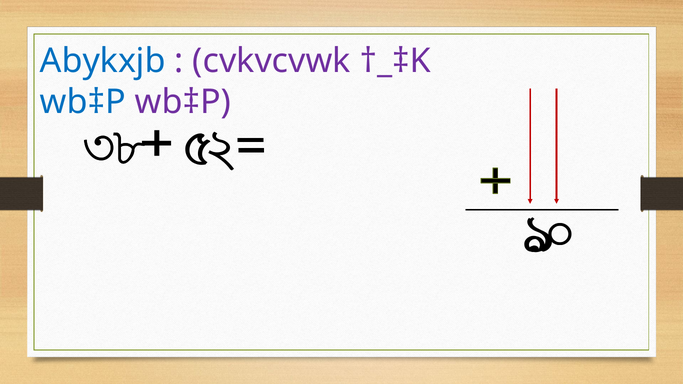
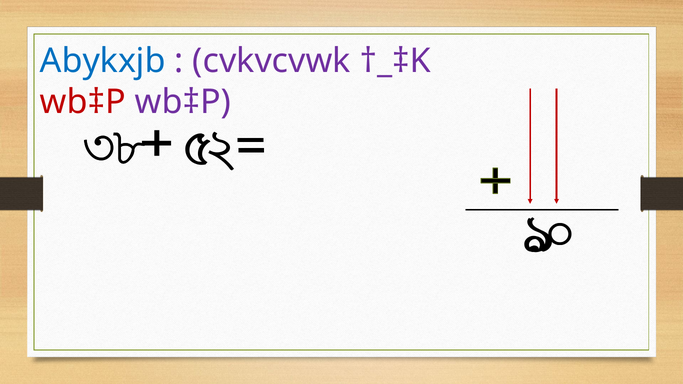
wb‡P colour: blue -> red (83, 102)
